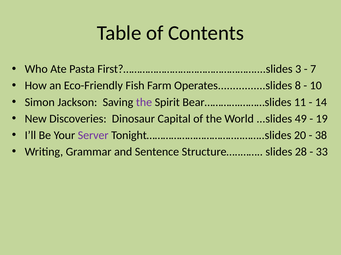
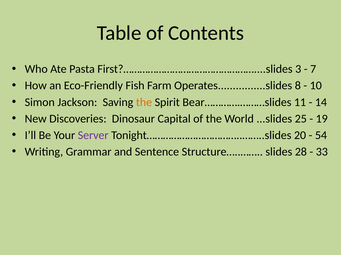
the colour: purple -> orange (144, 102)
49: 49 -> 25 (301, 119)
38: 38 -> 54 (321, 136)
